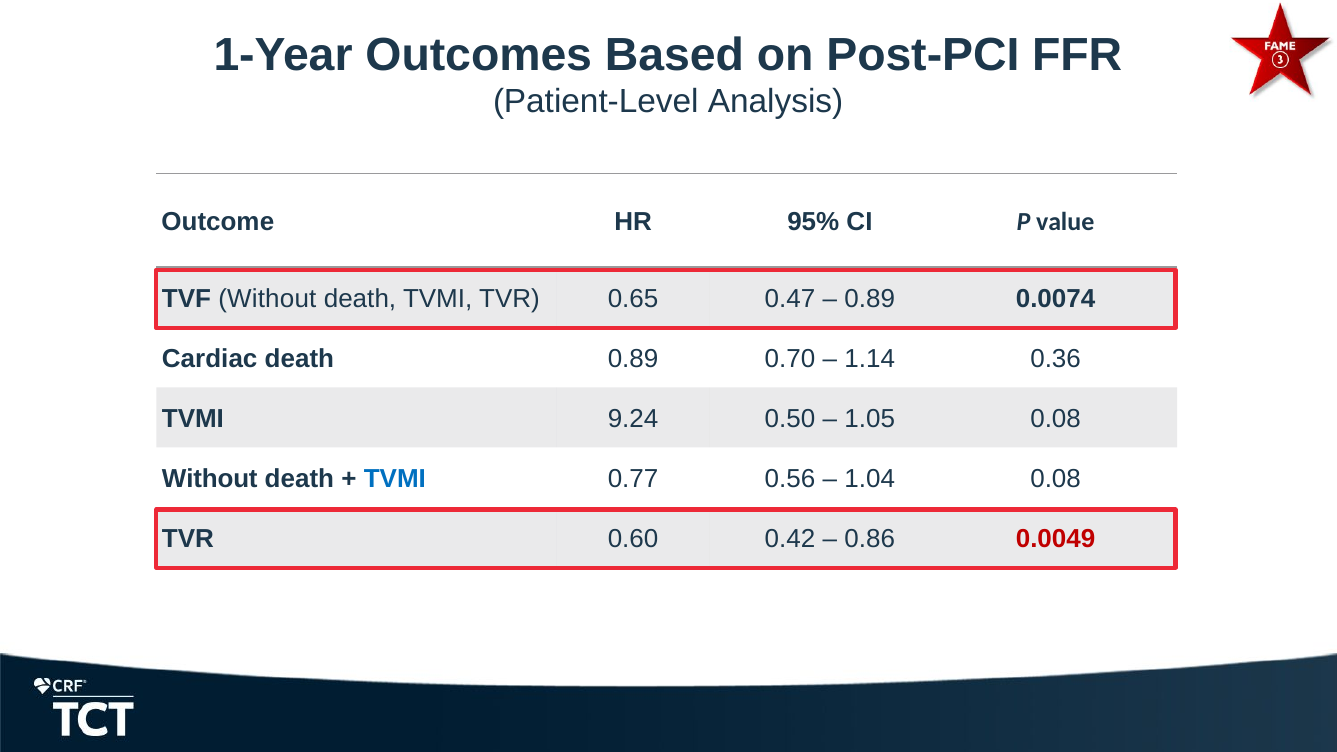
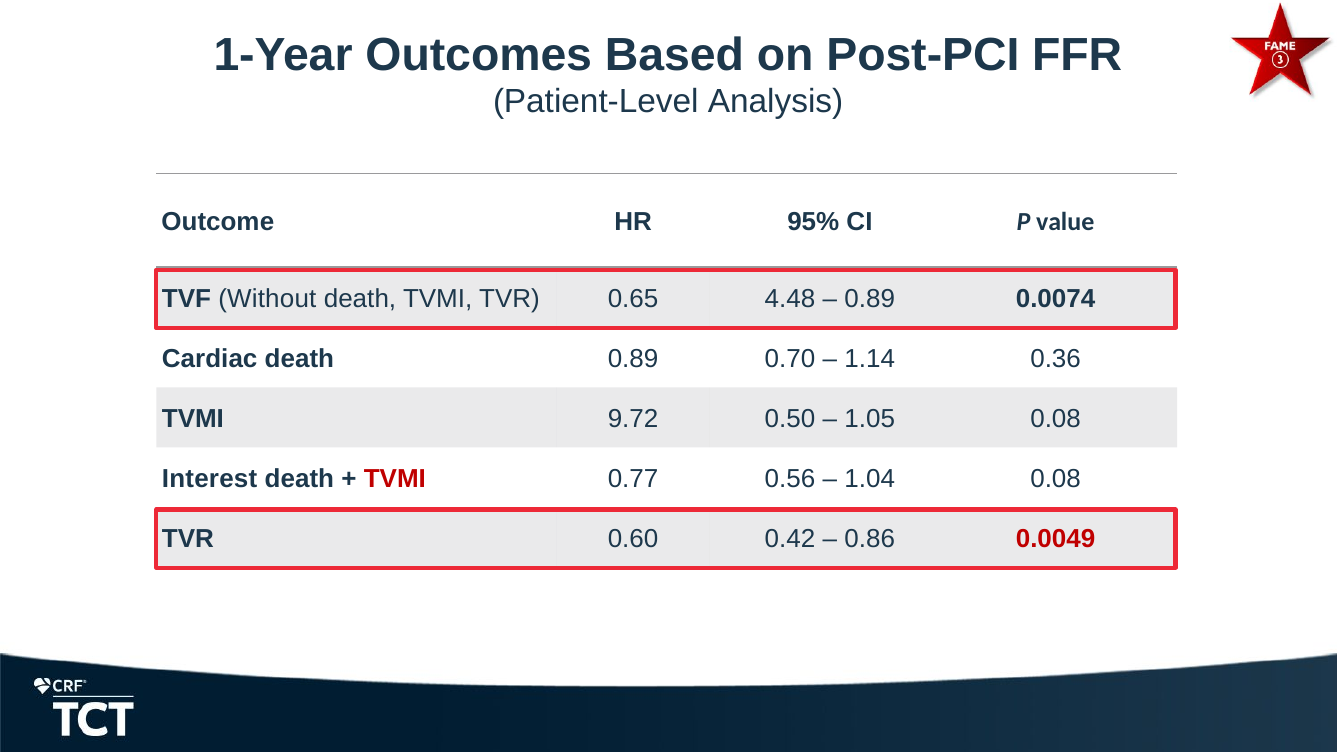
0.47: 0.47 -> 4.48 (790, 299)
9.24: 9.24 -> 9.72 (633, 419)
Without: Without -> Interest (210, 479)
TVMI colour: blue -> red (395, 479)
